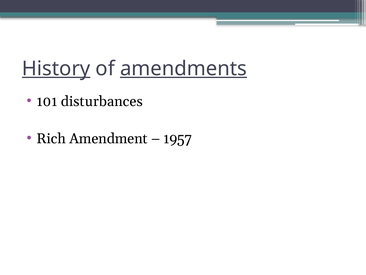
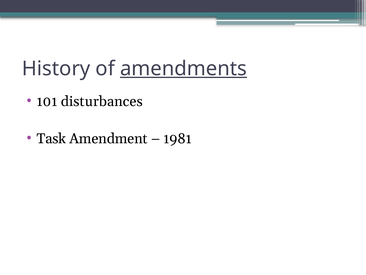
History underline: present -> none (56, 69)
Rich: Rich -> Task (51, 138)
1957: 1957 -> 1981 (178, 138)
